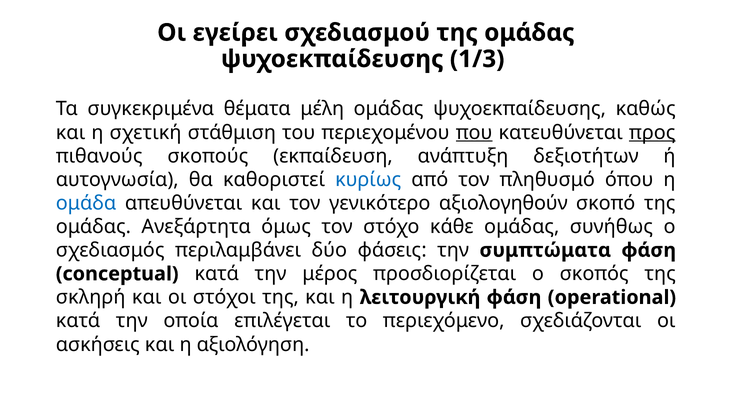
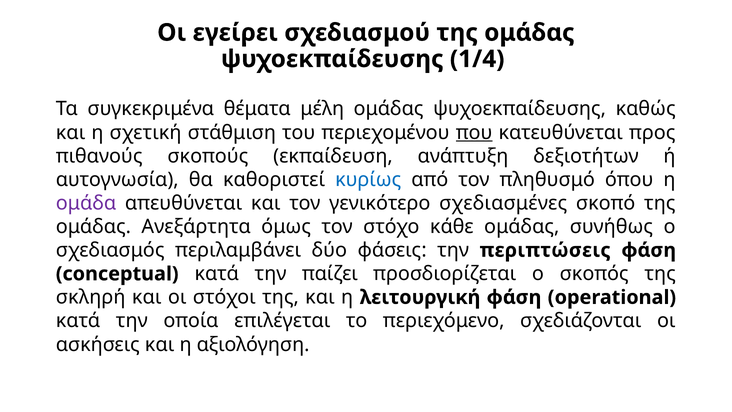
1/3: 1/3 -> 1/4 (477, 59)
προς underline: present -> none (652, 132)
ομάδα colour: blue -> purple (86, 203)
αξιολογηθούν: αξιολογηθούν -> σχεδιασμένες (503, 203)
συμπτώματα: συμπτώματα -> περιπτώσεις (545, 250)
μέρος: μέρος -> παίζει (330, 274)
